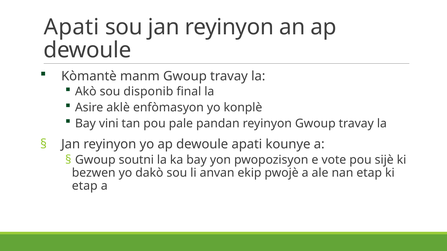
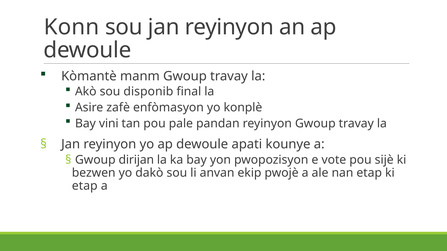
Apati: Apati -> Konn (72, 27)
aklè: aklè -> zafè (118, 108)
soutni: soutni -> dirijan (136, 160)
